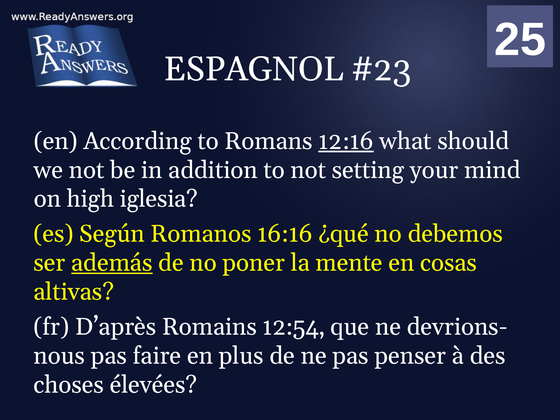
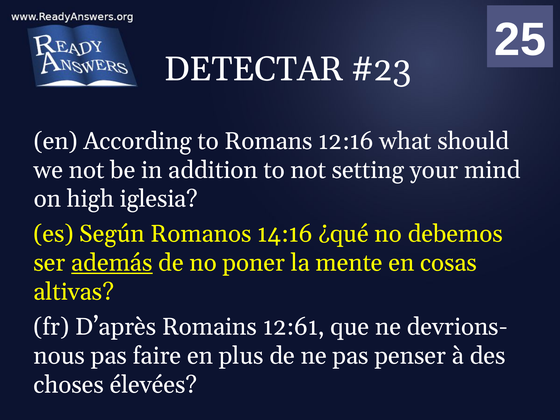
ESPAGNOL: ESPAGNOL -> DETECTAR (254, 69)
12:16 underline: present -> none (346, 141)
16:16: 16:16 -> 14:16 (285, 234)
12:54: 12:54 -> 12:61 (294, 327)
